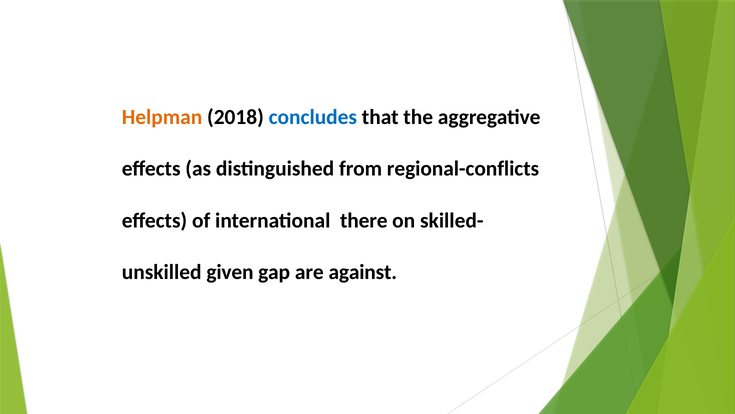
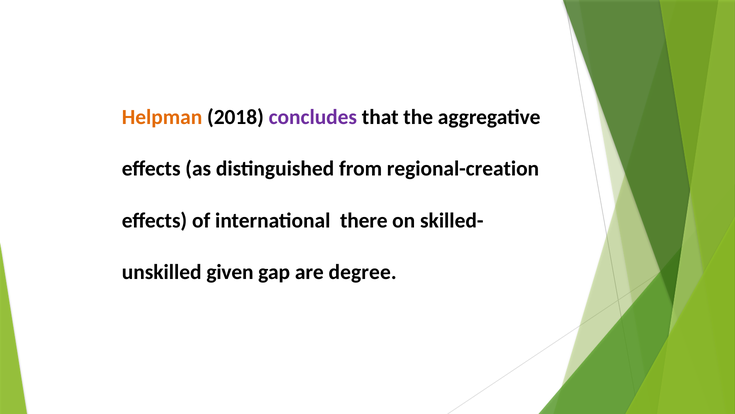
concludes colour: blue -> purple (313, 117)
regional-conflicts: regional-conflicts -> regional-creation (463, 169)
against: against -> degree (363, 272)
